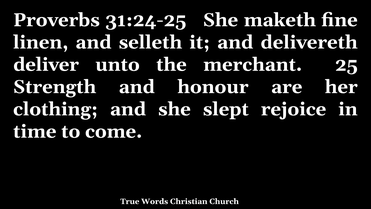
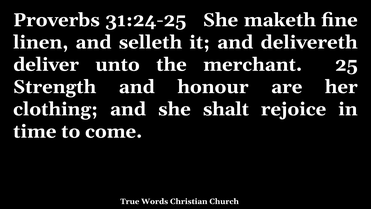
slept: slept -> shalt (226, 109)
